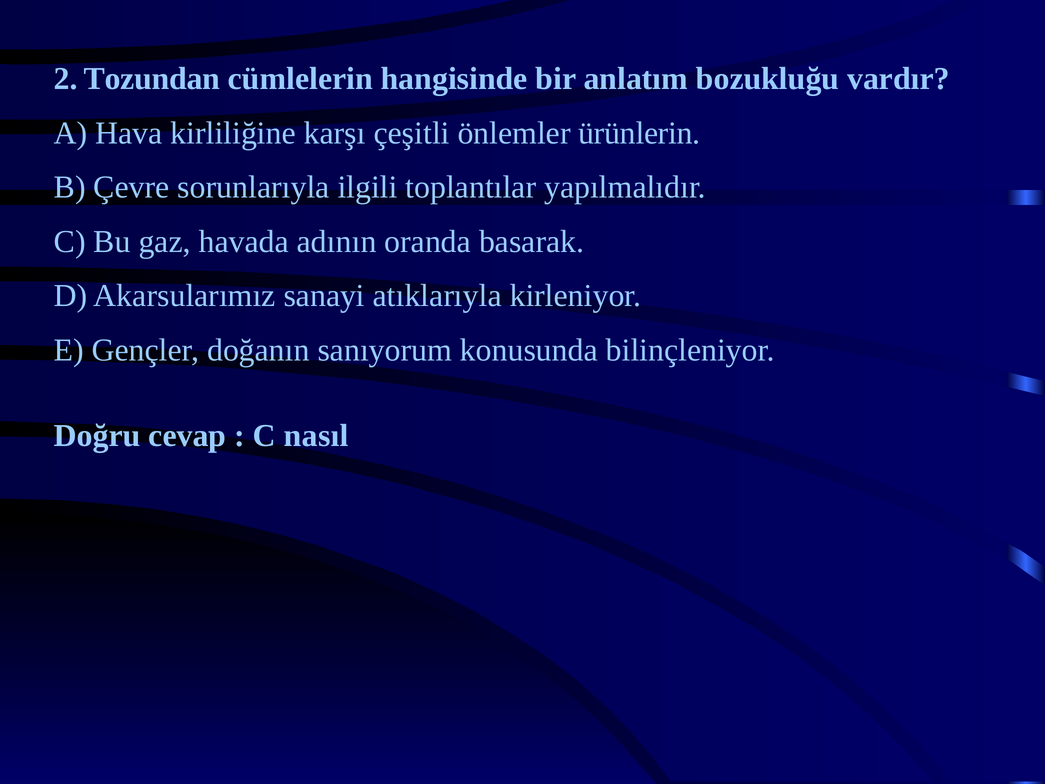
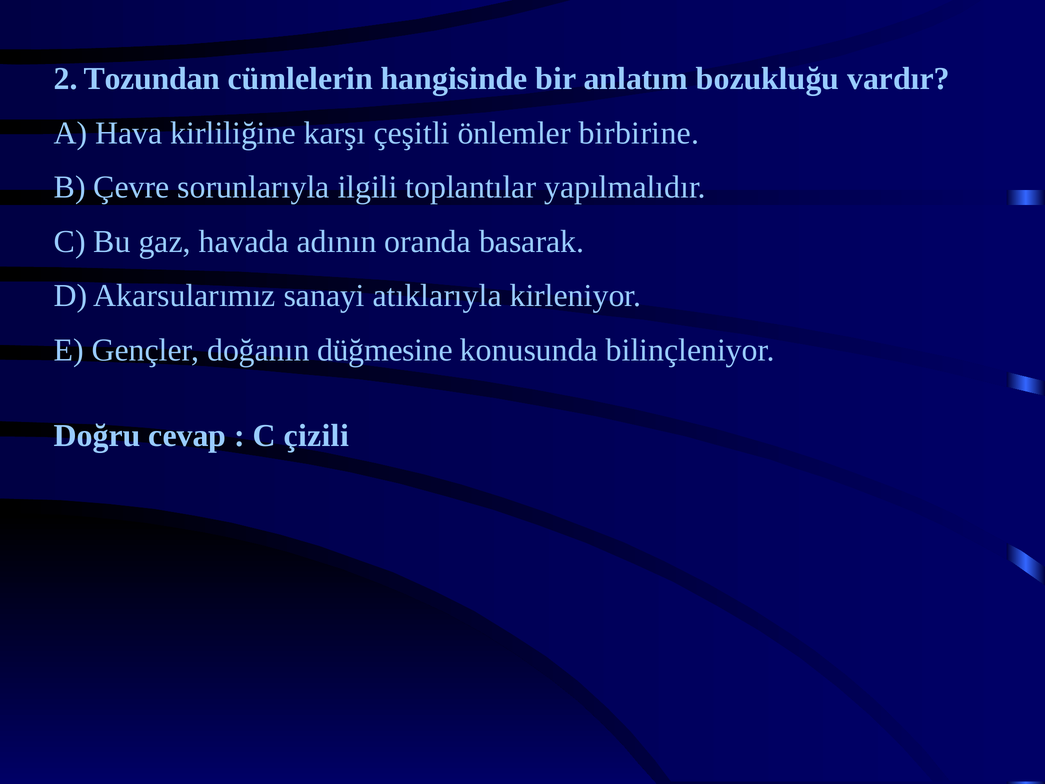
ürünlerin: ürünlerin -> birbirine (639, 133)
sanıyorum: sanıyorum -> düğmesine (385, 350)
nasıl: nasıl -> çizili (316, 436)
